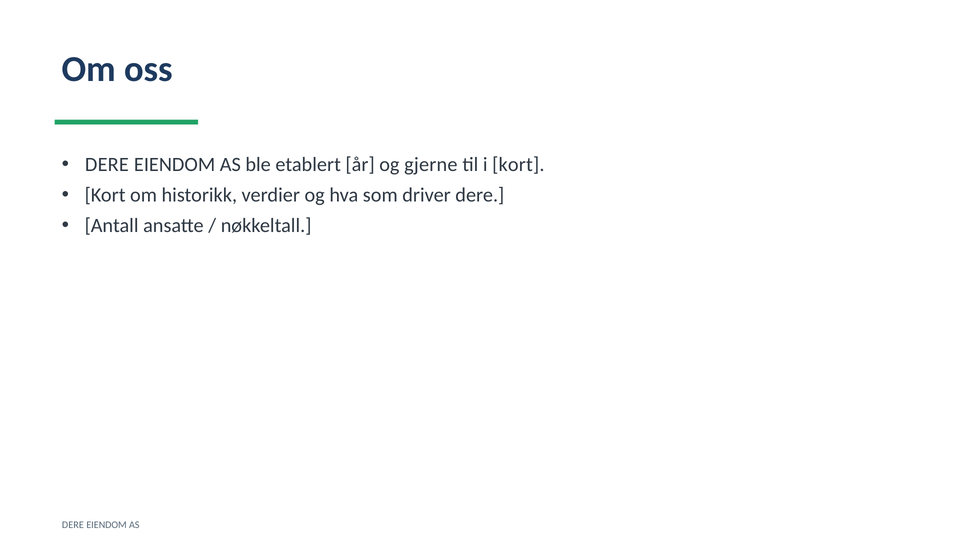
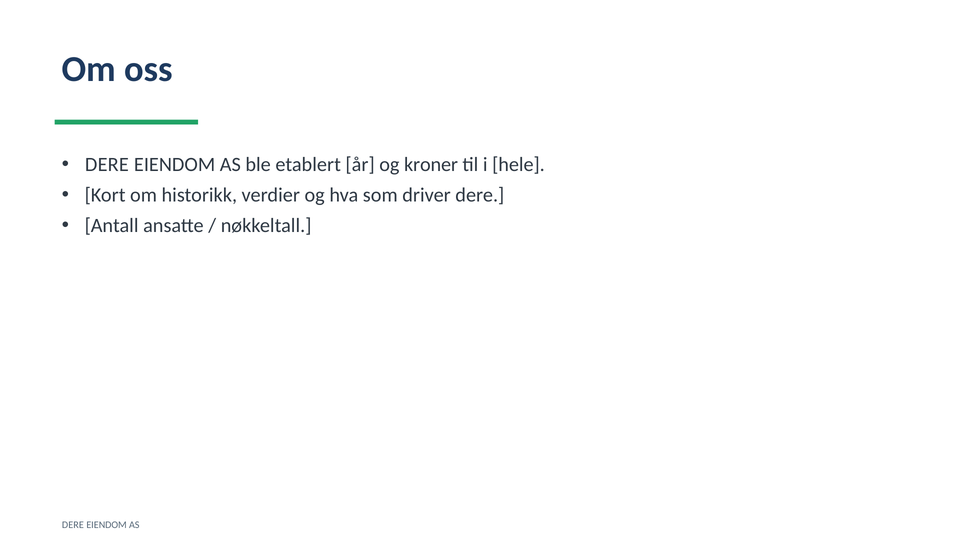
gjerne: gjerne -> kroner (431, 165)
i kort: kort -> hele (518, 165)
